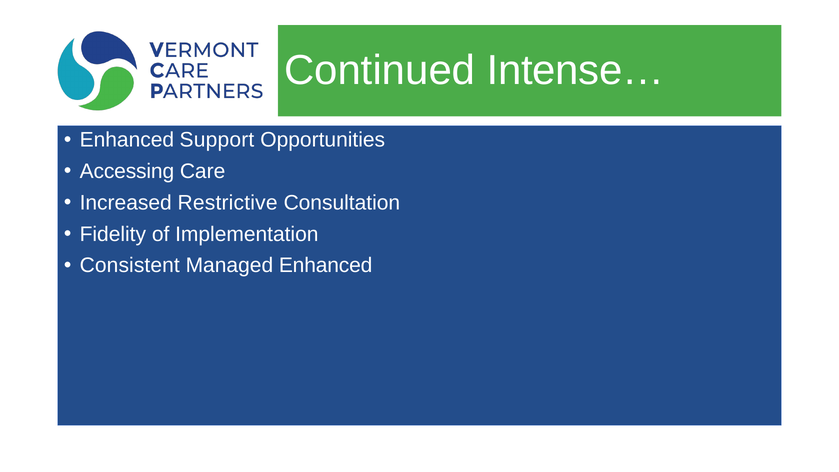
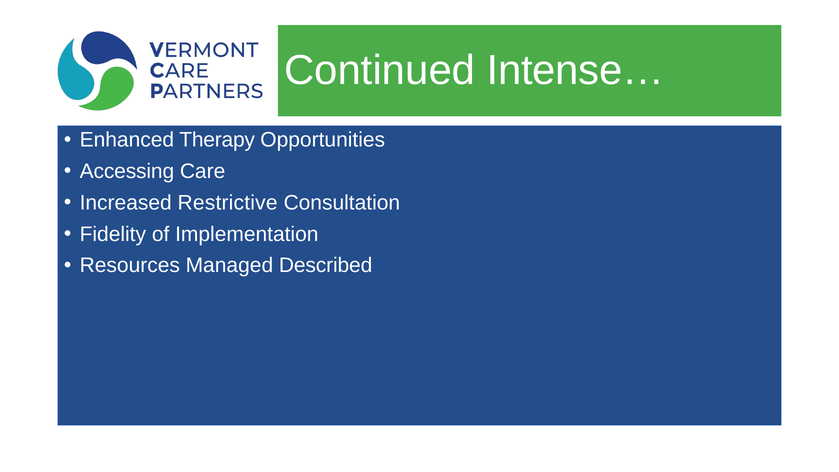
Support: Support -> Therapy (217, 140)
Consistent: Consistent -> Resources (130, 266)
Managed Enhanced: Enhanced -> Described (326, 266)
